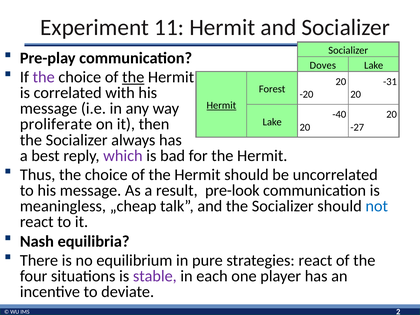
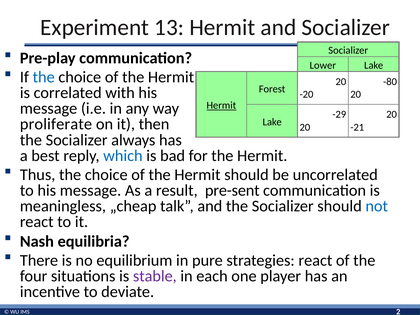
11: 11 -> 13 (169, 28)
Doves: Doves -> Lower (323, 65)
the colour: purple -> blue (44, 77)
the underline: present -> none (133, 77)
-31: -31 -> -80 (390, 82)
-40: -40 -> -29 (339, 115)
-27: -27 -> -21 (357, 127)
which colour: purple -> blue (123, 156)
pre-look: pre-look -> pre-sent (232, 190)
